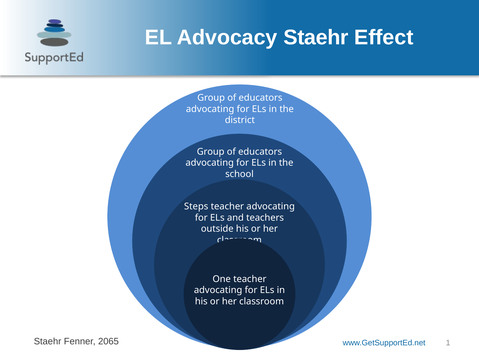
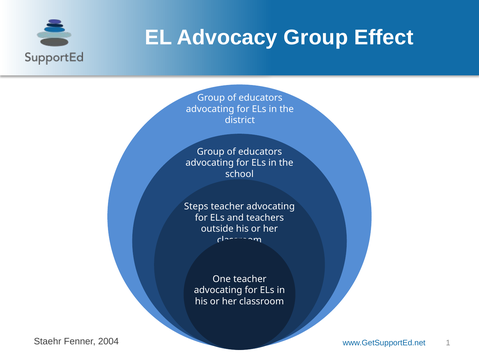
Advocacy Staehr: Staehr -> Group (316, 38)
2065: 2065 -> 2004 (108, 342)
